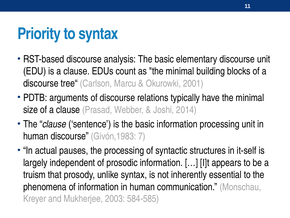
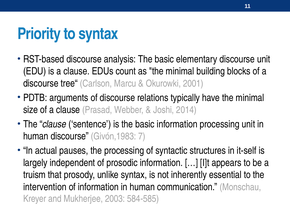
phenomena: phenomena -> intervention (45, 187)
